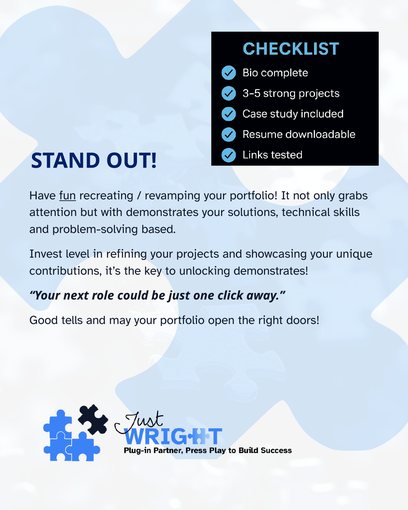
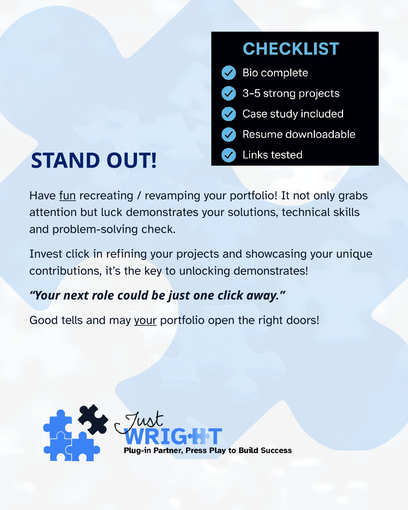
with: with -> luck (112, 212)
based: based -> check (158, 229)
Invest level: level -> click (78, 254)
your underline: none -> present (145, 320)
